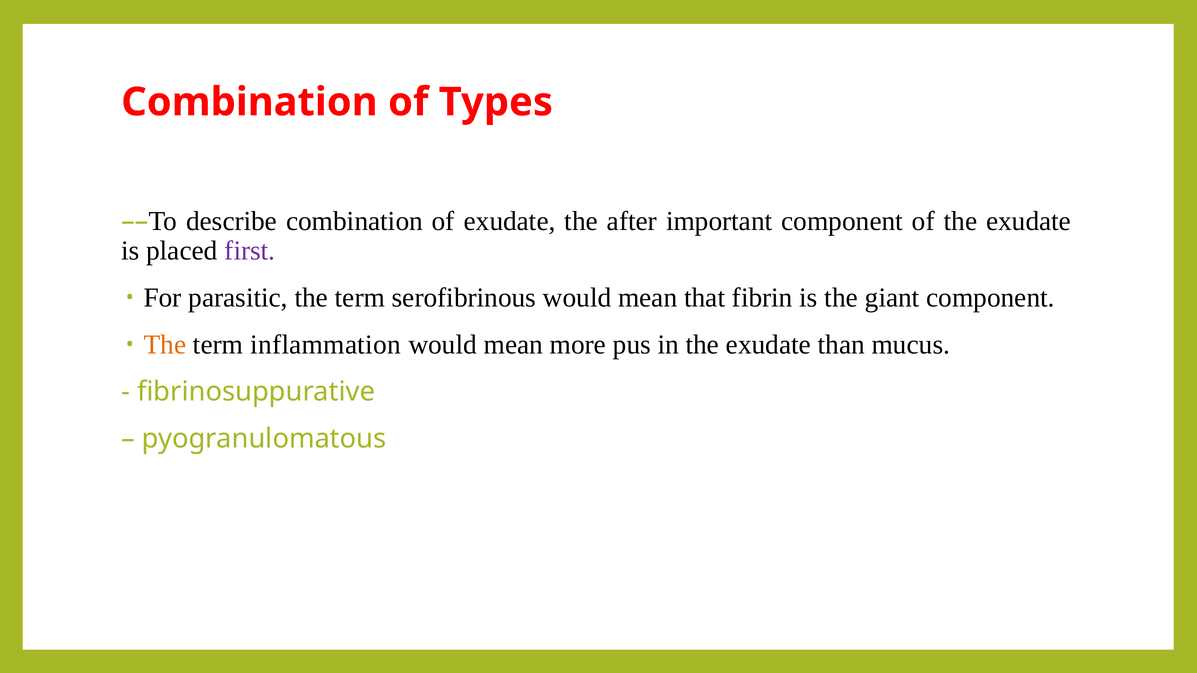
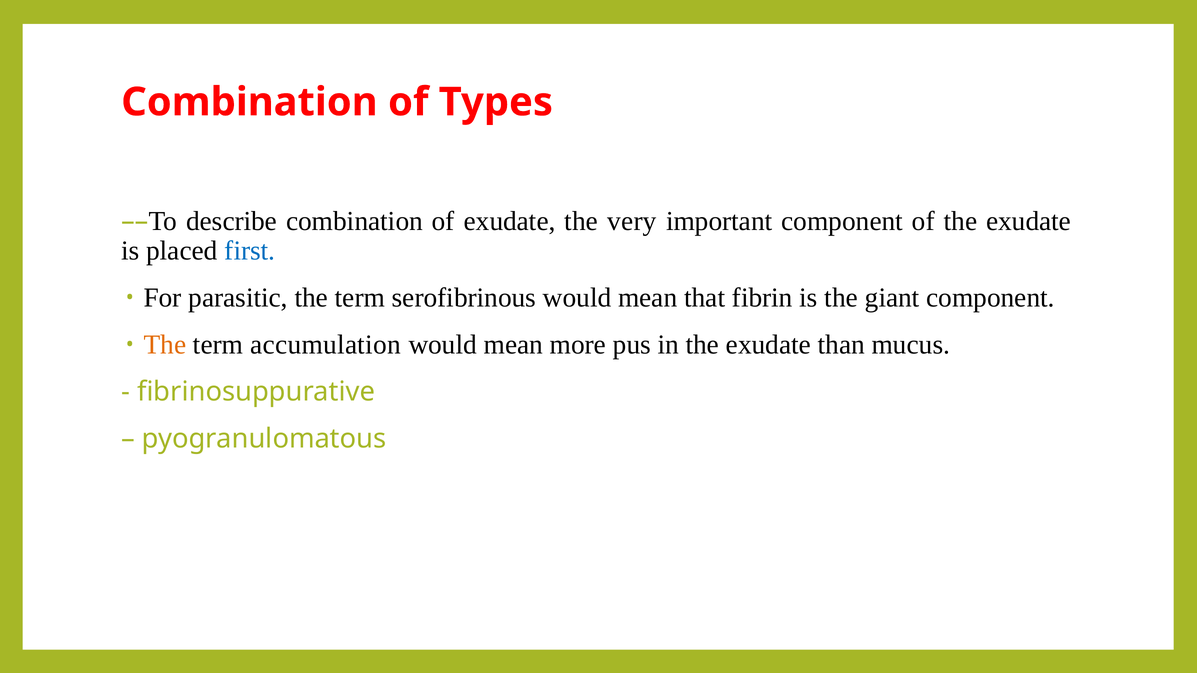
after: after -> very (632, 221)
first colour: purple -> blue (250, 251)
inflammation: inflammation -> accumulation (326, 345)
